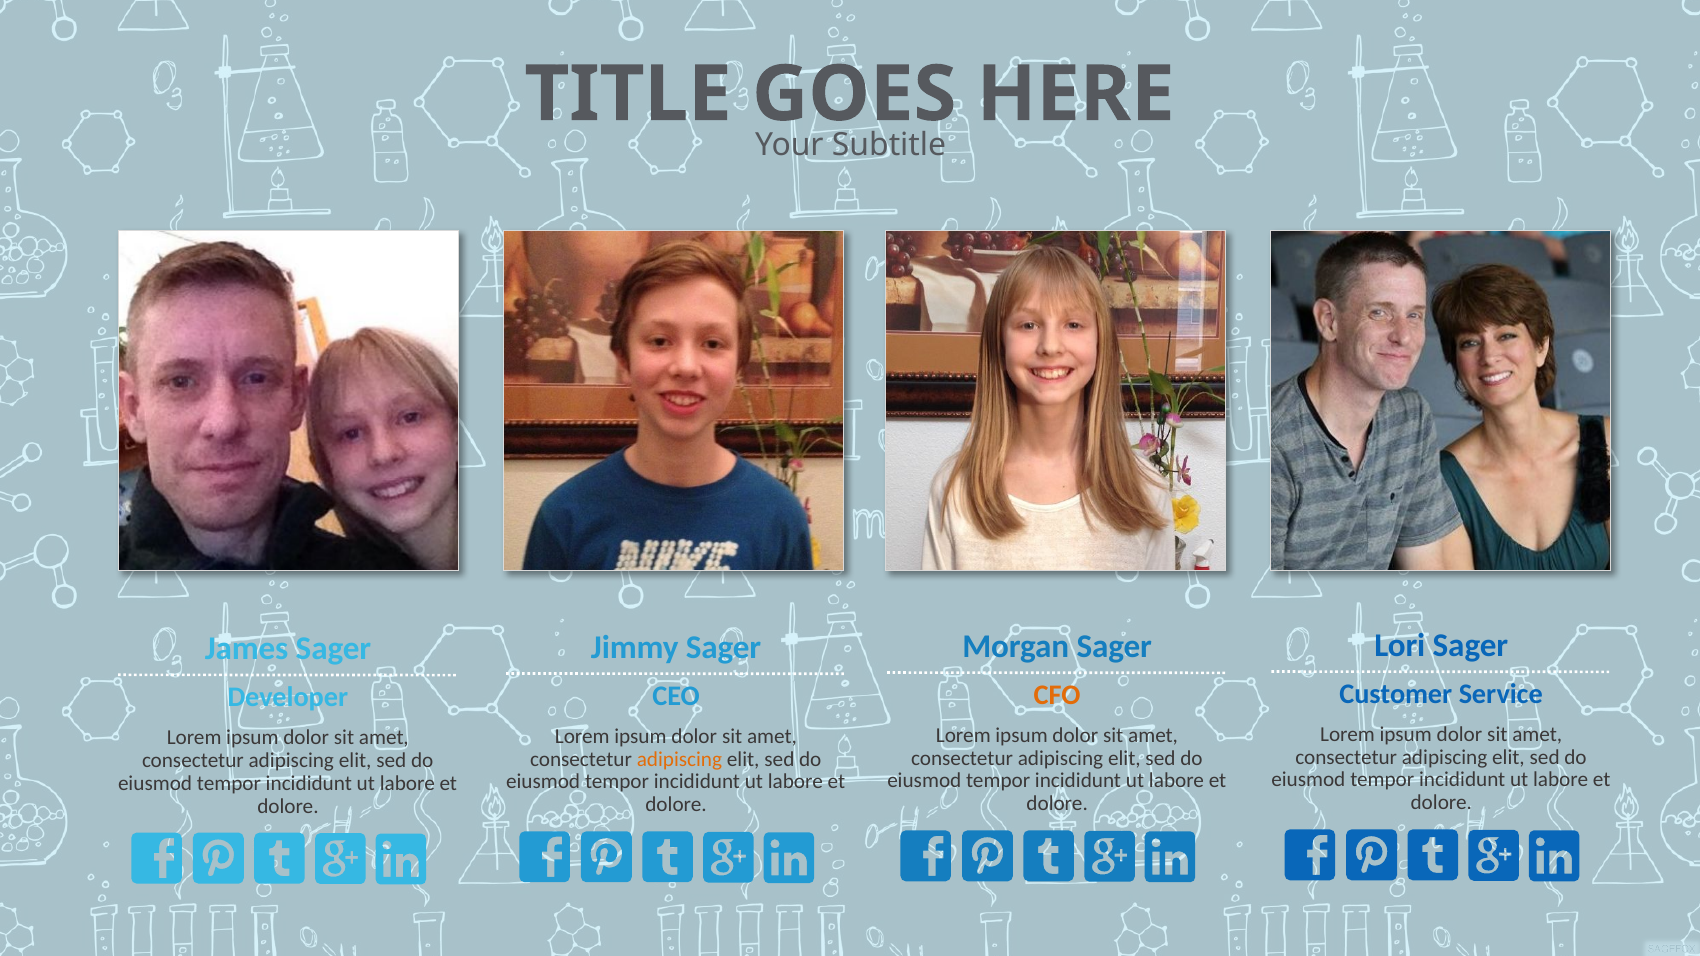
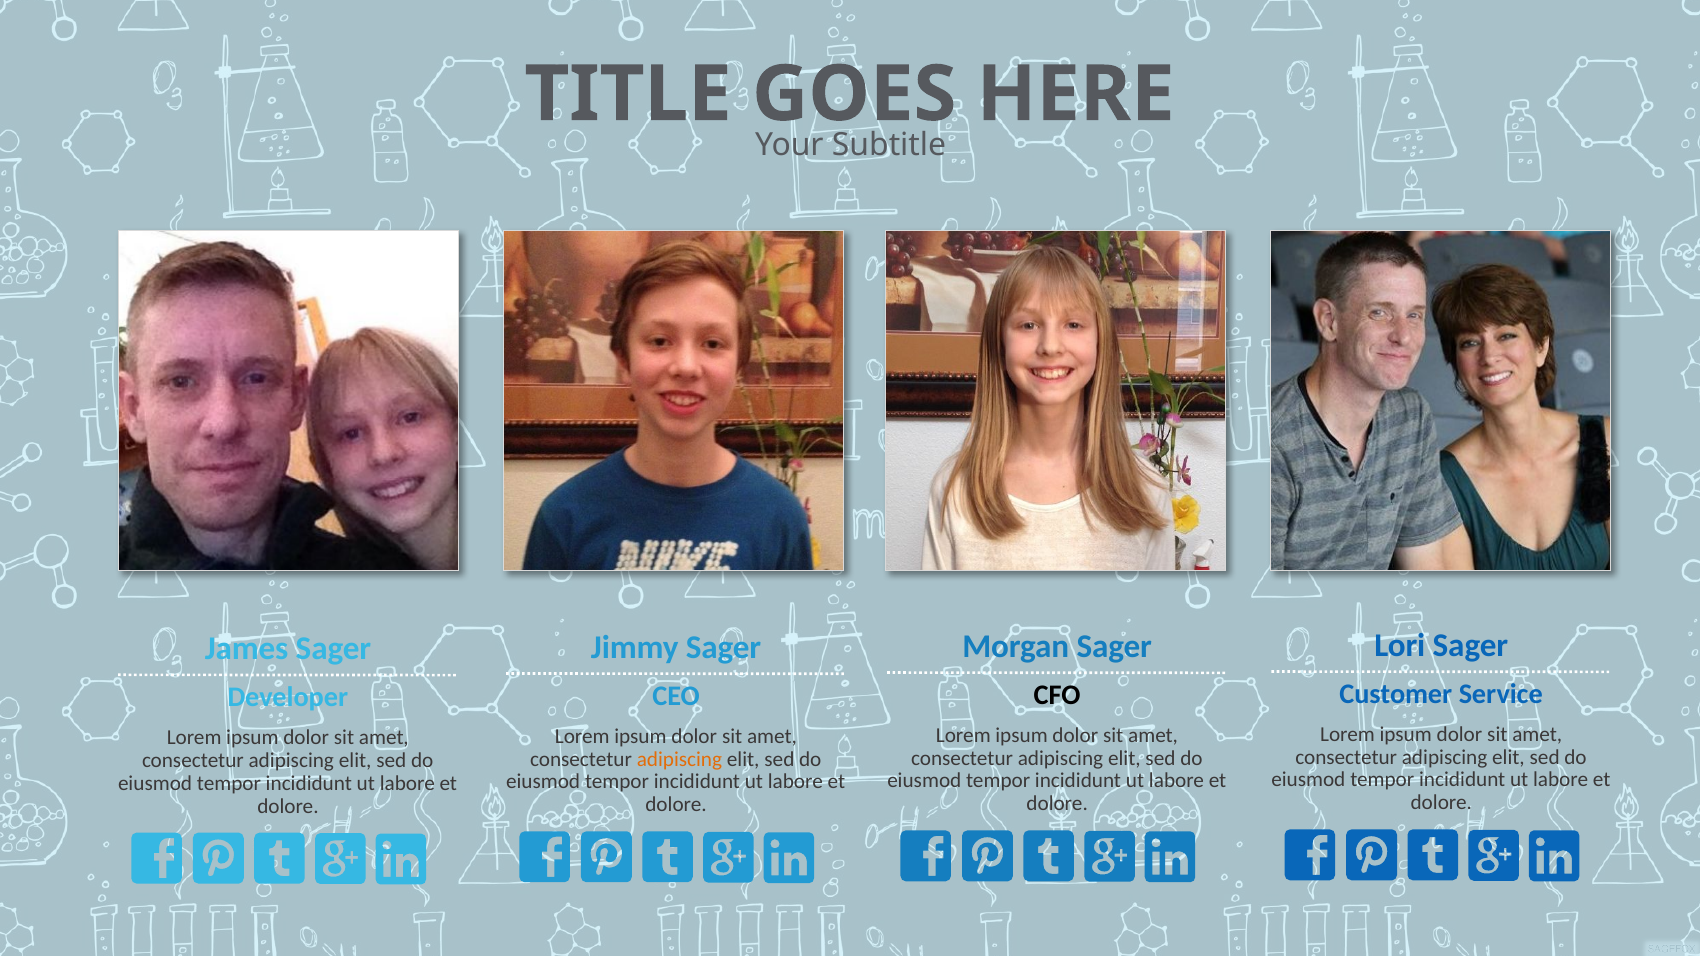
CFO colour: orange -> black (1057, 695)
